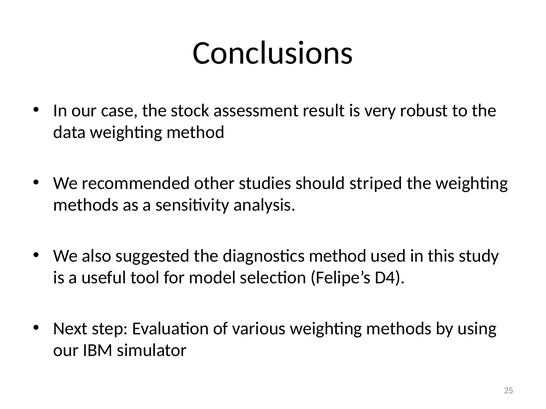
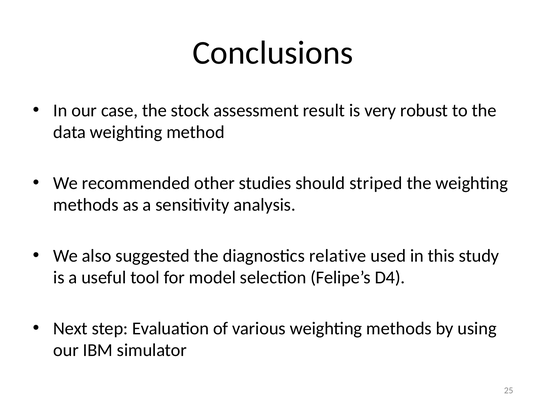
diagnostics method: method -> relative (338, 256)
